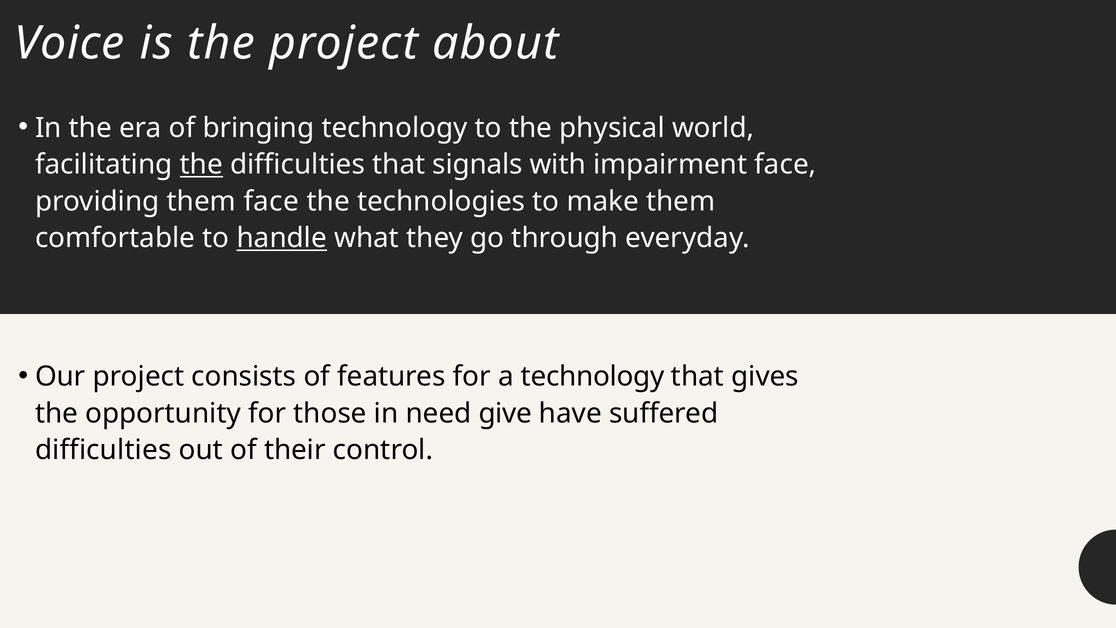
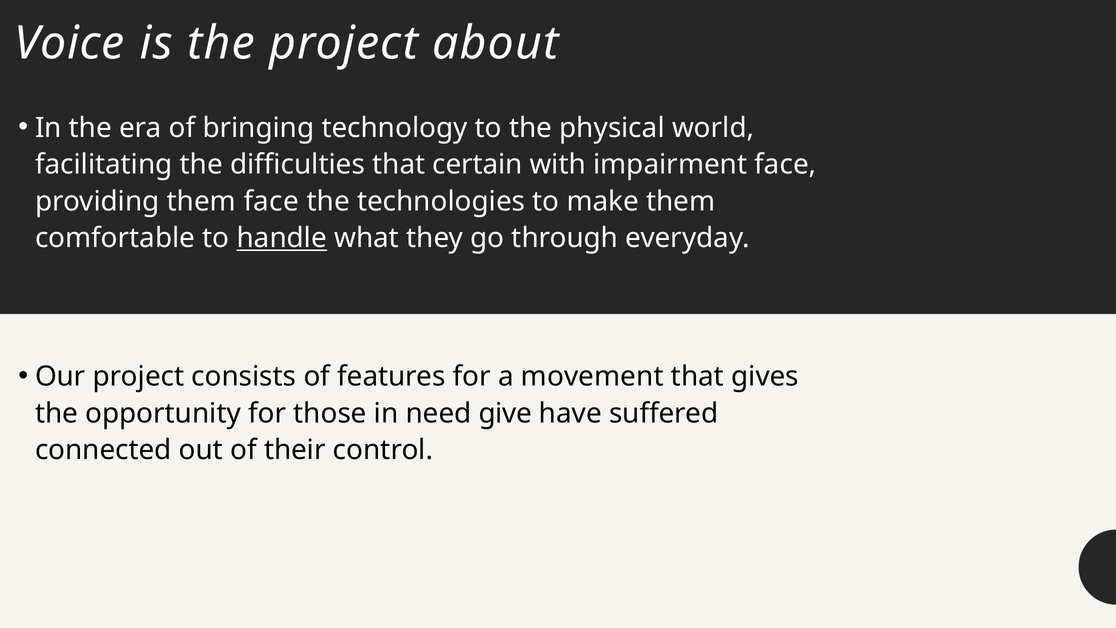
the underline: present -> none (201, 165)
signals: signals -> certain (477, 165)
a technology: technology -> movement (592, 376)
difficulties: difficulties -> connected (103, 450)
